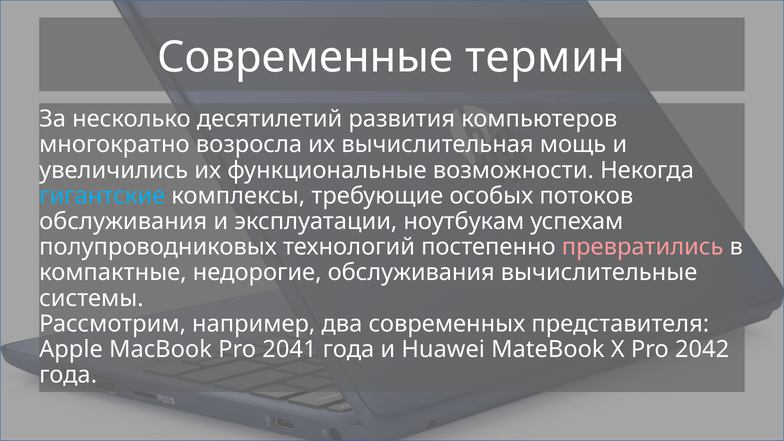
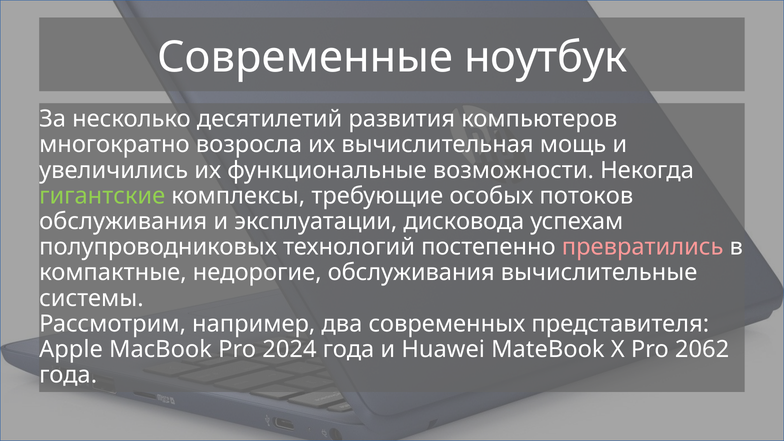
термин: термин -> ноутбук (546, 57)
гигантские colour: light blue -> light green (102, 196)
ноутбукам: ноутбукам -> дисковода (464, 221)
2041: 2041 -> 2024 (289, 349)
2042: 2042 -> 2062 (702, 349)
